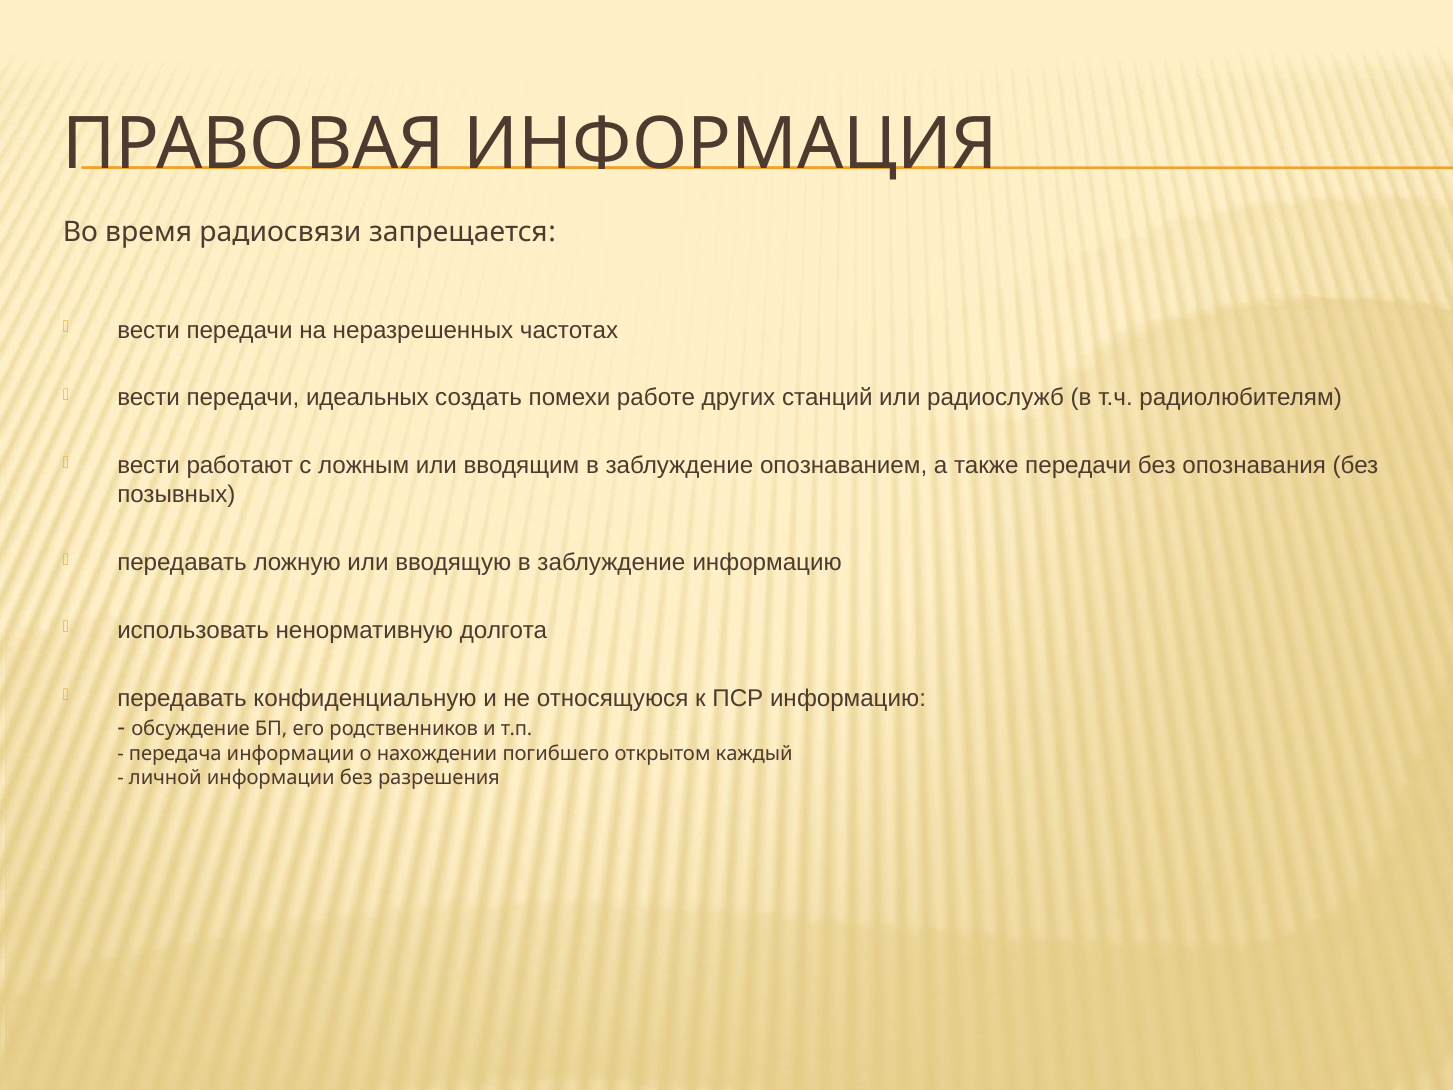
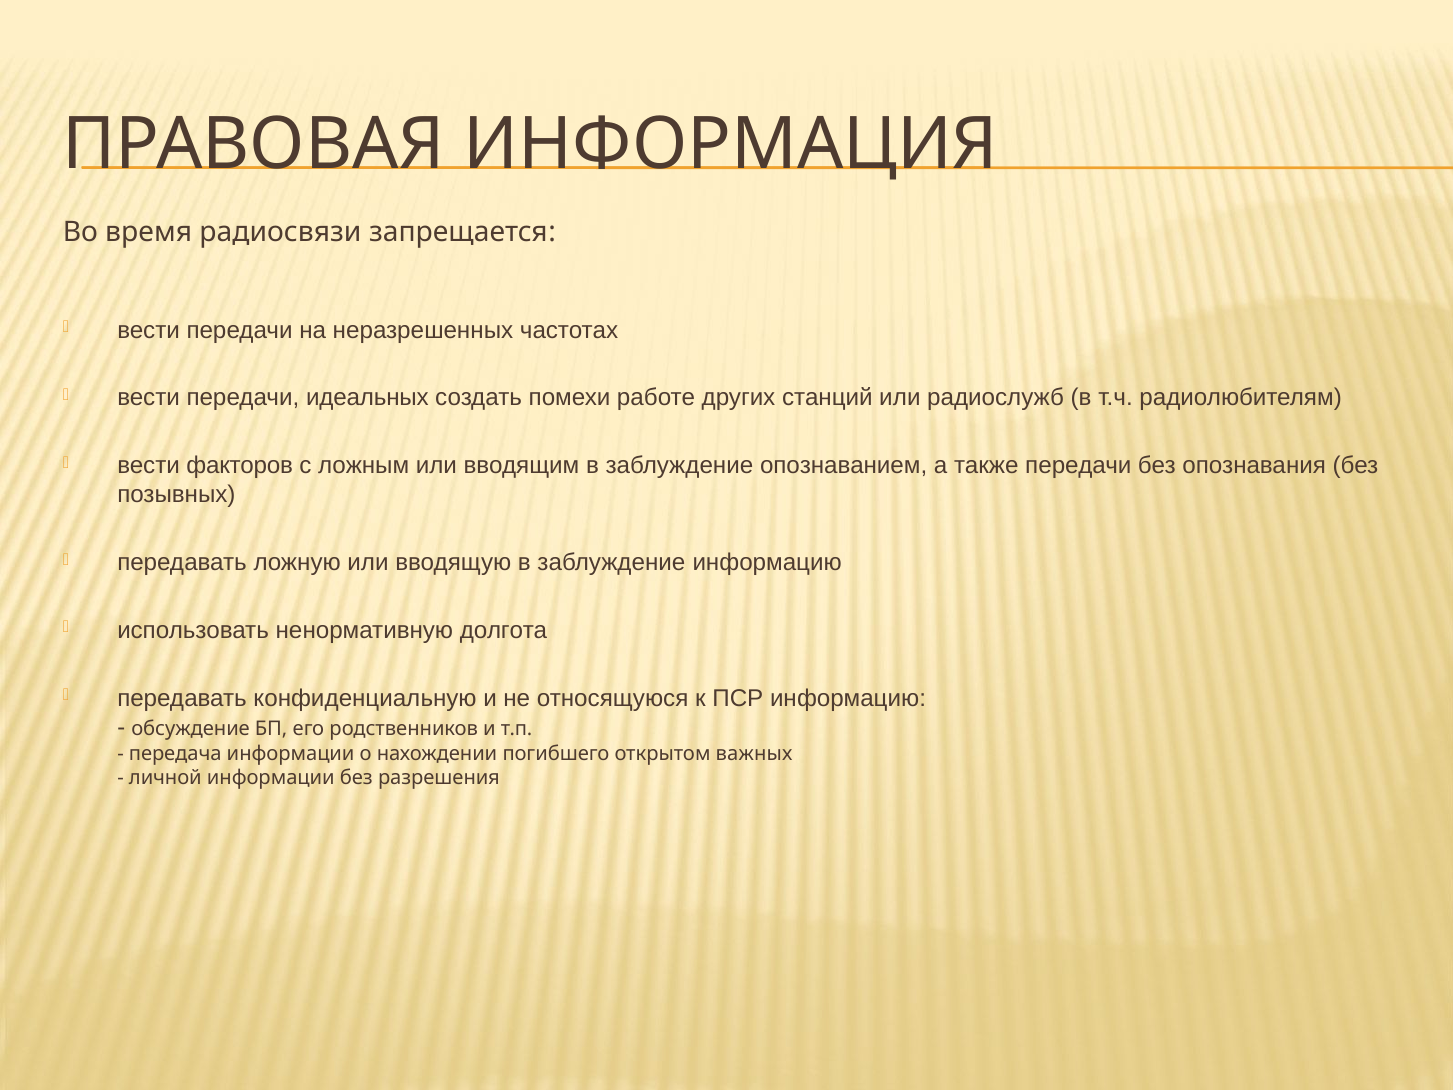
работают: работают -> факторов (240, 466)
каждый: каждый -> важных (754, 753)
